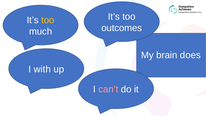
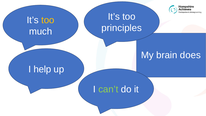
outcomes: outcomes -> principles (122, 28)
with: with -> help (42, 69)
can’t colour: pink -> light green (108, 89)
